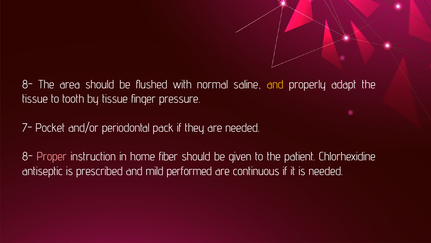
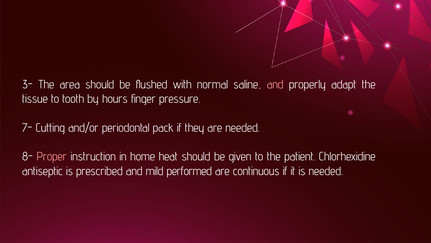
8-: 8- -> 3- (27, 84)
and colour: yellow -> pink (275, 84)
by tissue: tissue -> hours (115, 99)
Pocket: Pocket -> Cutting (50, 128)
fiber: fiber -> heat (168, 156)
